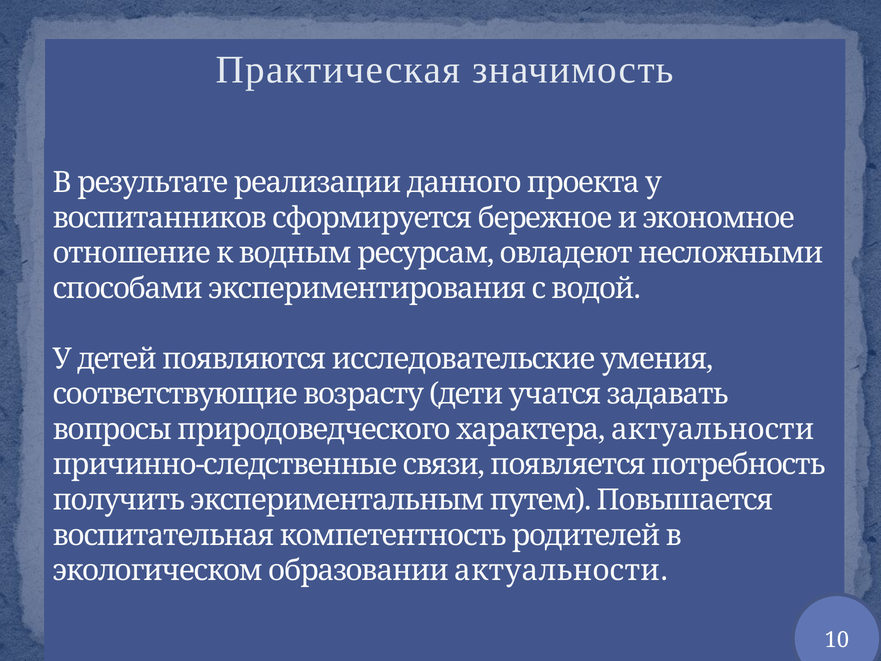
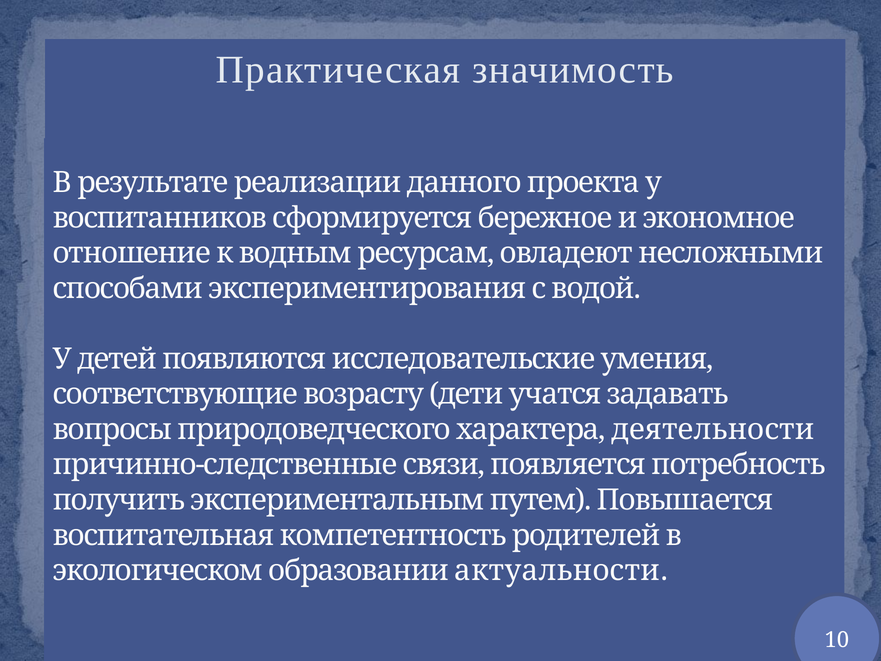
характера актуальности: актуальности -> деятельности (713, 429)
